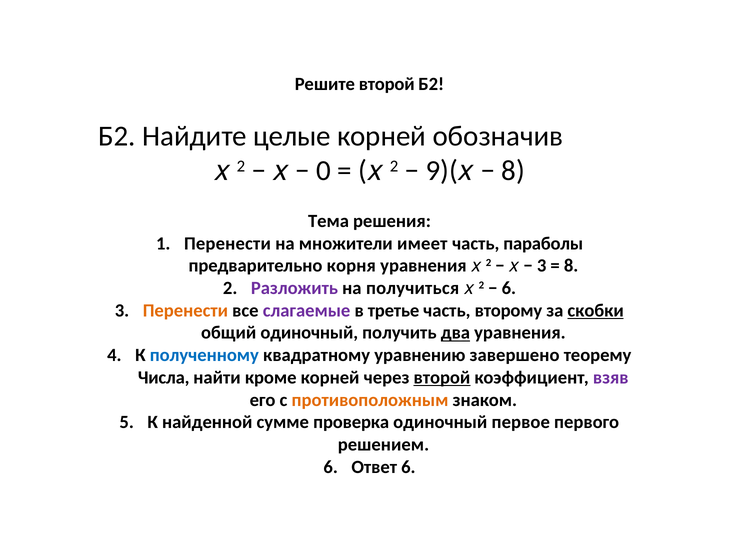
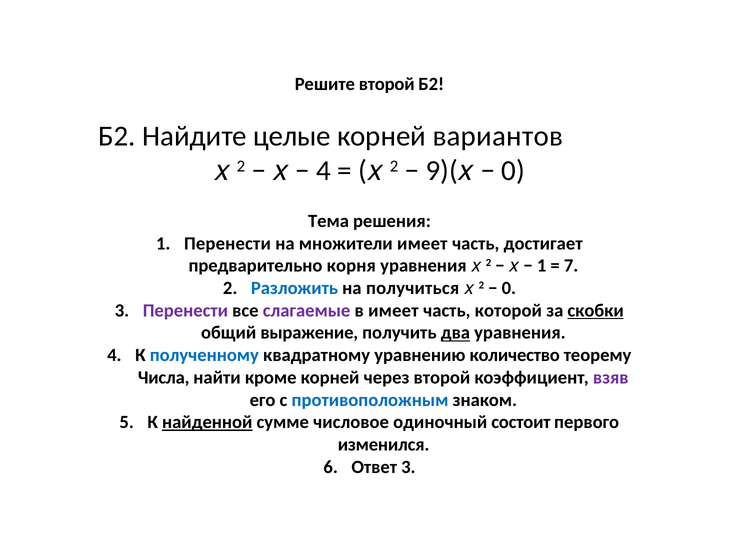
обозначив: обозначив -> вариантов (498, 136)
0: 0 -> 4 (324, 171)
8: 8 -> 0 (513, 171)
параболы: параболы -> достигает (543, 243)
3: 3 -> 1 (542, 266)
8: 8 -> 7 (571, 266)
Разложить colour: purple -> blue (294, 288)
6: 6 -> 0 (509, 288)
Перенести colour: orange -> purple (185, 310)
в третье: третье -> имеет (393, 310)
второму: второму -> которой (508, 310)
общий одиночный: одиночный -> выражение (309, 333)
завершено: завершено -> количество (515, 355)
второй underline: present -> none (442, 377)
противоположным colour: orange -> blue (370, 400)
найденной underline: none -> present (207, 422)
проверка: проверка -> числовое (351, 422)
первое: первое -> состоит (521, 422)
решением: решением -> изменился (384, 444)
Ответ 6: 6 -> 3 (408, 467)
